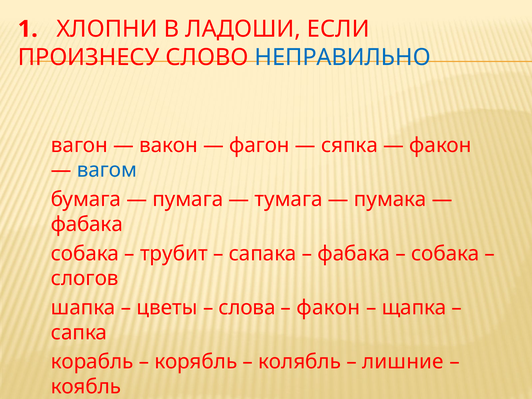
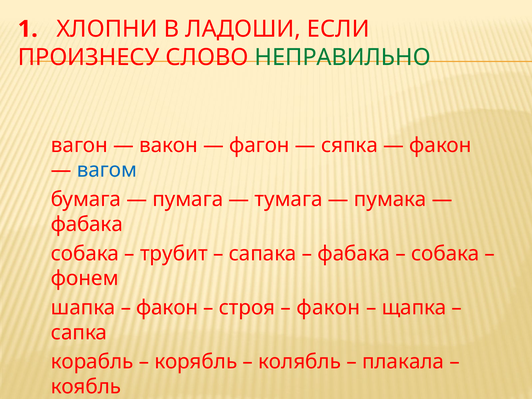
НЕПРАВИЛЬНО colour: blue -> green (343, 57)
слогов: слогов -> фонем (85, 278)
цветы: цветы -> факон (167, 308)
слова: слова -> строя (247, 308)
лишние: лишние -> плакала (403, 362)
